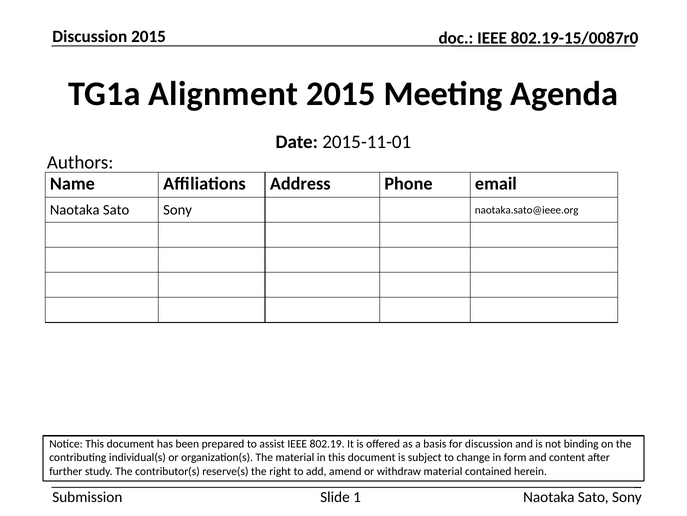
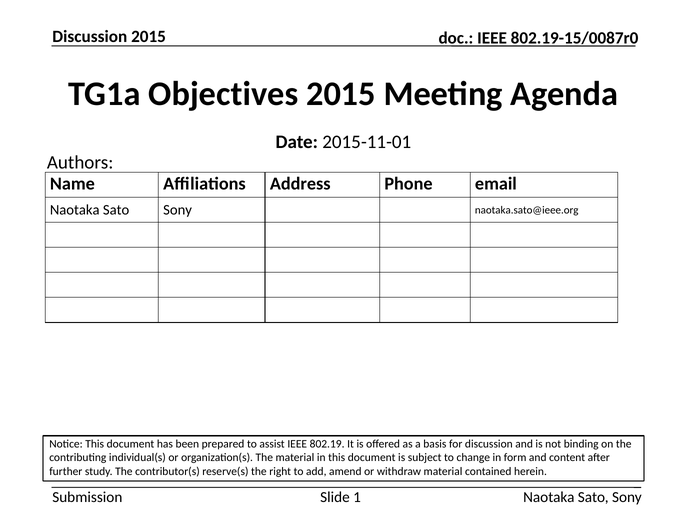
Alignment: Alignment -> Objectives (223, 94)
